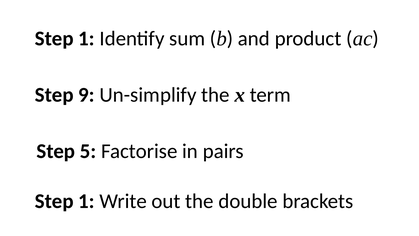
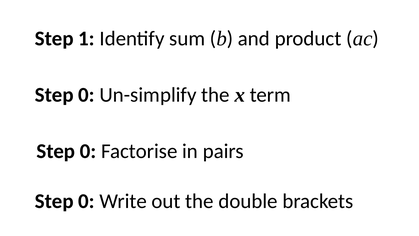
9: 9 -> 0 (86, 95)
5: 5 -> 0 (88, 151)
1: 1 -> 0 (86, 201)
